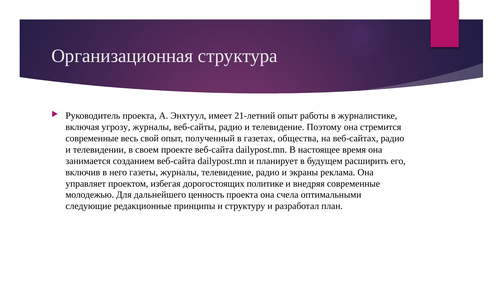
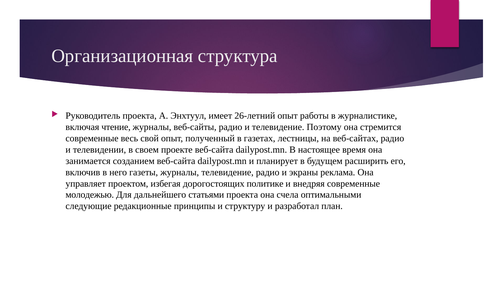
21-летний: 21-летний -> 26-летний (255, 116)
угрозу: угрозу -> чтение (116, 127)
общества: общества -> лестницы (298, 138)
ценность: ценность -> статьями (206, 195)
